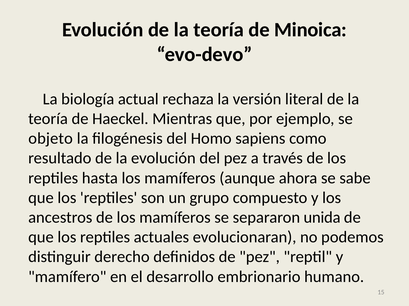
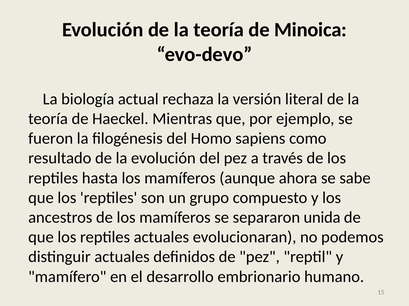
objeto: objeto -> fueron (51, 139)
distinguir derecho: derecho -> actuales (122, 257)
